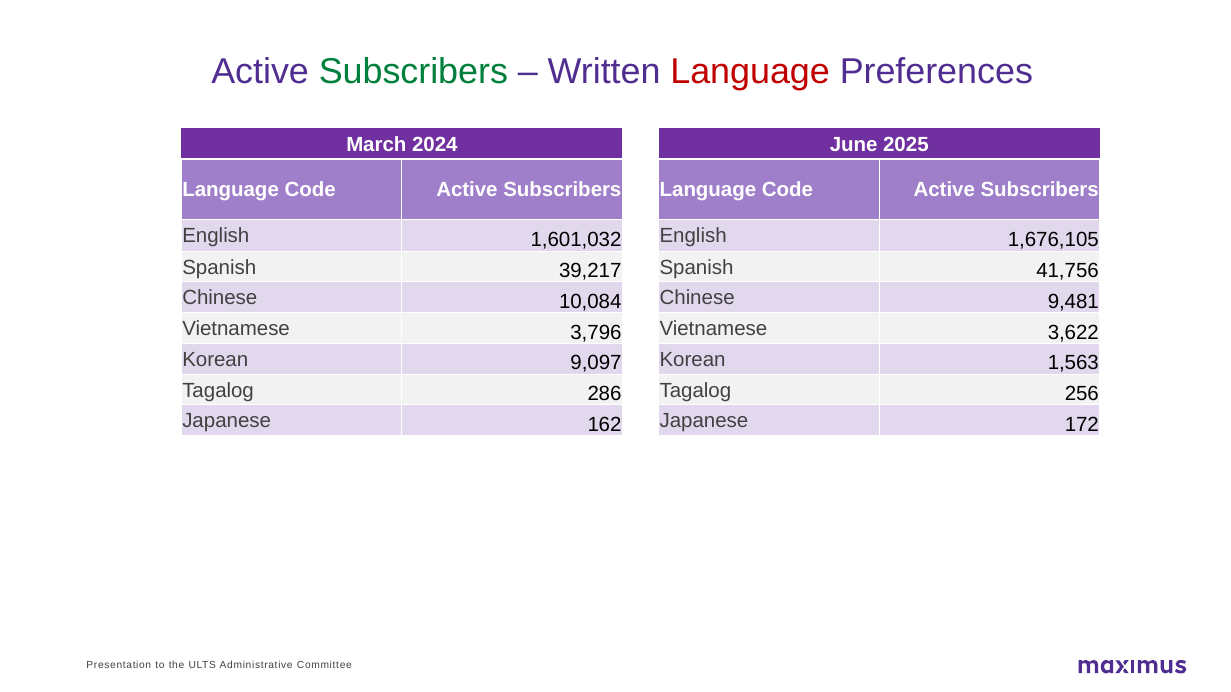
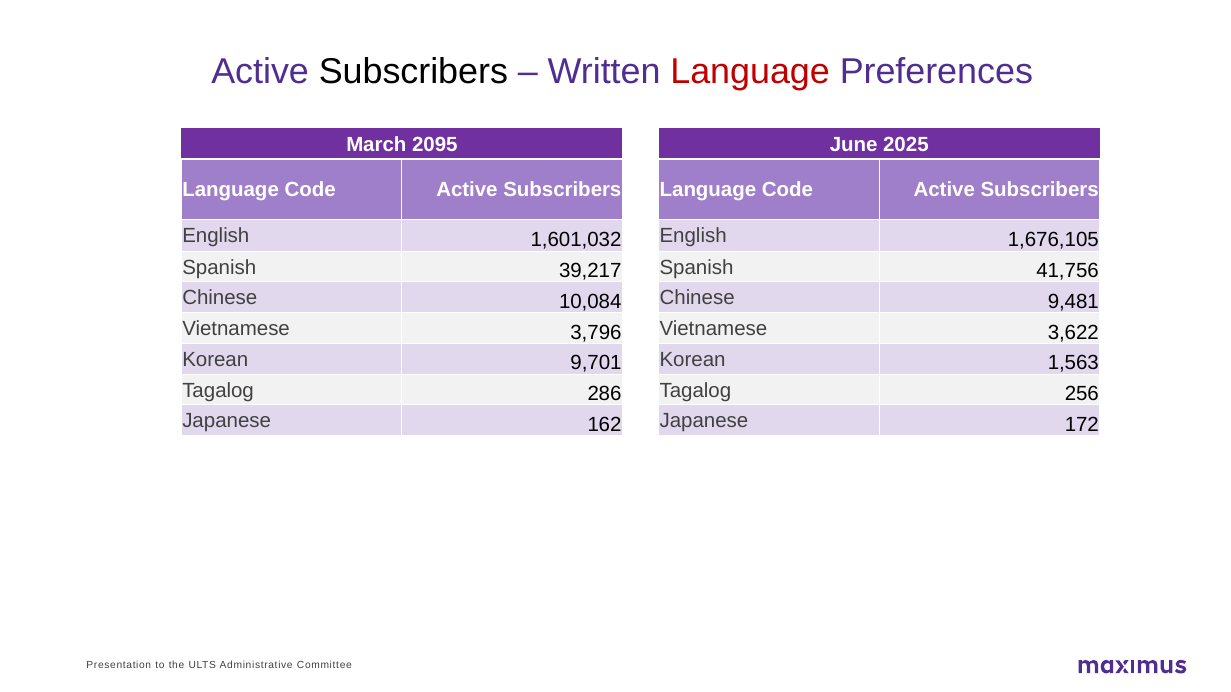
Subscribers colour: green -> black (413, 72)
2024: 2024 -> 2095 (435, 144)
9,097: 9,097 -> 9,701 (596, 363)
